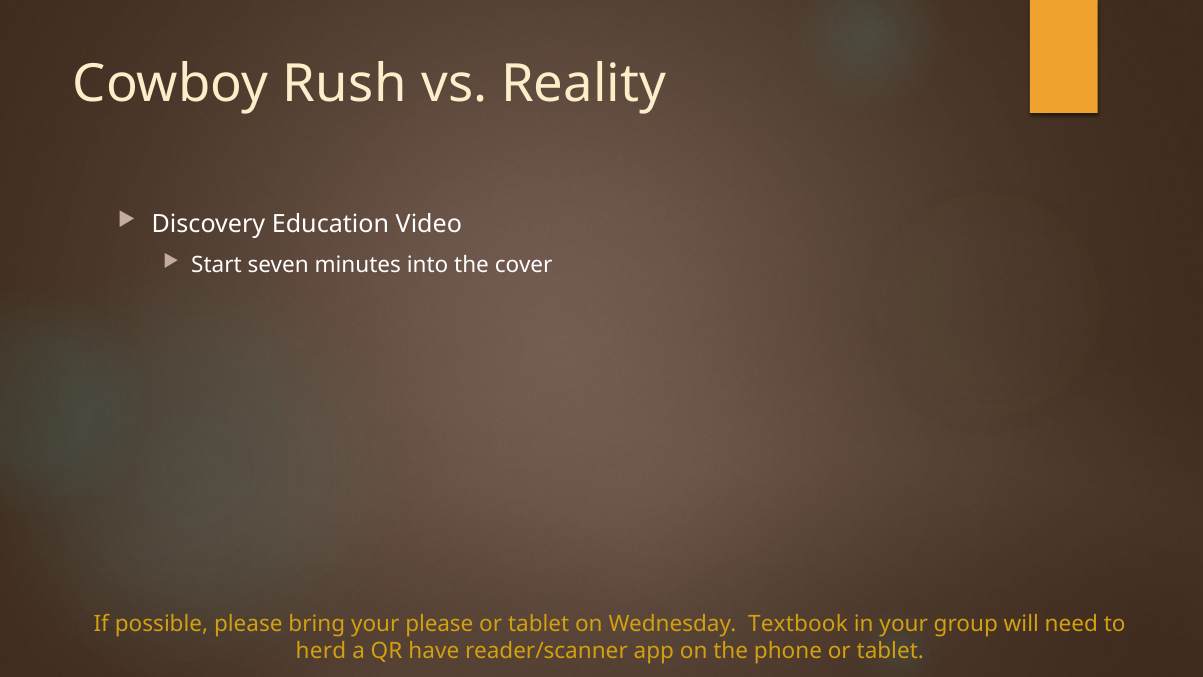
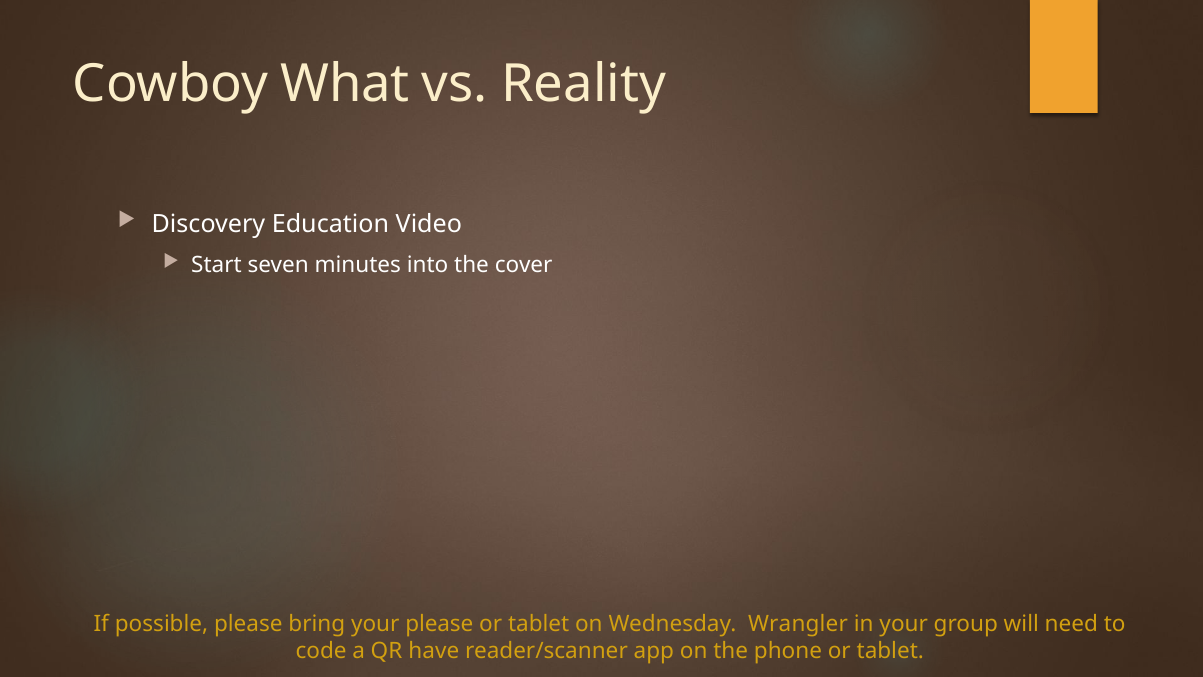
Rush: Rush -> What (345, 84)
Textbook: Textbook -> Wrangler (798, 624)
herd: herd -> code (321, 651)
